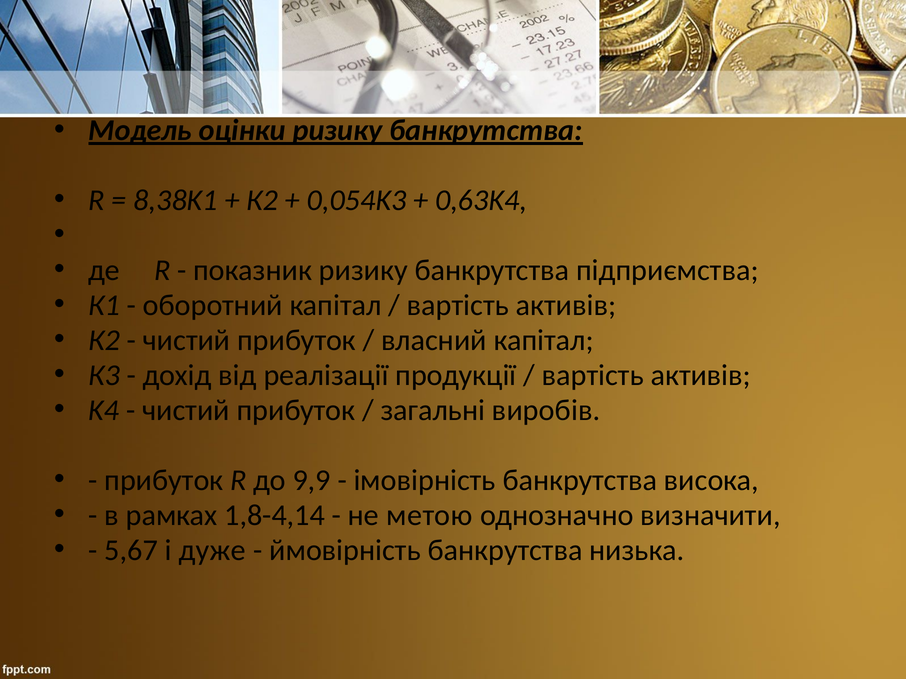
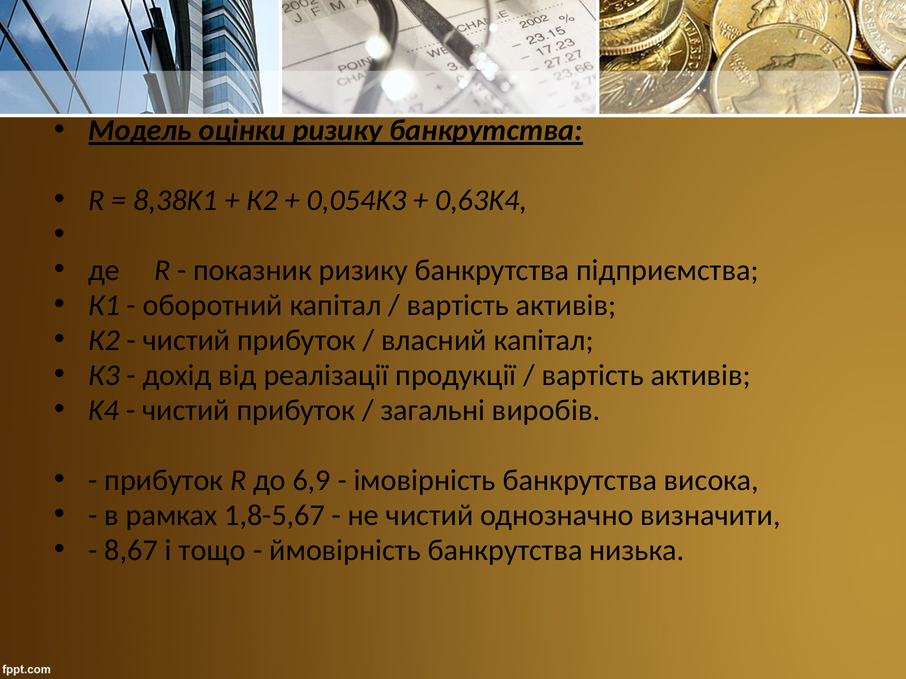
9,9: 9,9 -> 6,9 (312, 481)
1,8-4,14: 1,8-4,14 -> 1,8-5,67 (275, 516)
не метою: метою -> чистий (430, 516)
5,67: 5,67 -> 8,67 (131, 551)
дуже: дуже -> тощо (212, 551)
